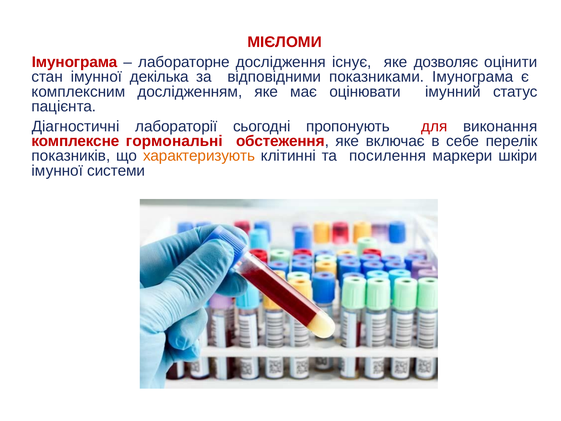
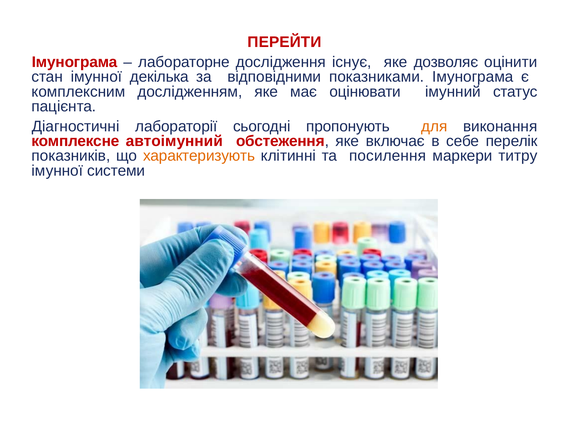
МІЄЛОМИ: МІЄЛОМИ -> ПЕРЕЙТИ (284, 42)
для colour: red -> orange (434, 126)
гормональні: гормональні -> автоімунний (174, 141)
шкіри: шкіри -> титру (518, 156)
